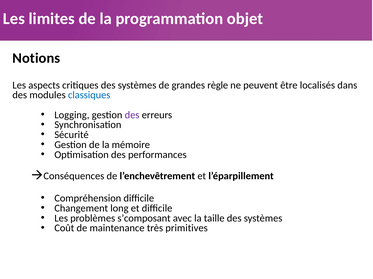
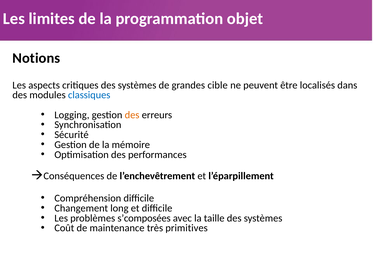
règle: règle -> cible (218, 85)
des colour: purple -> orange (132, 115)
s’composant: s’composant -> s’composées (144, 219)
